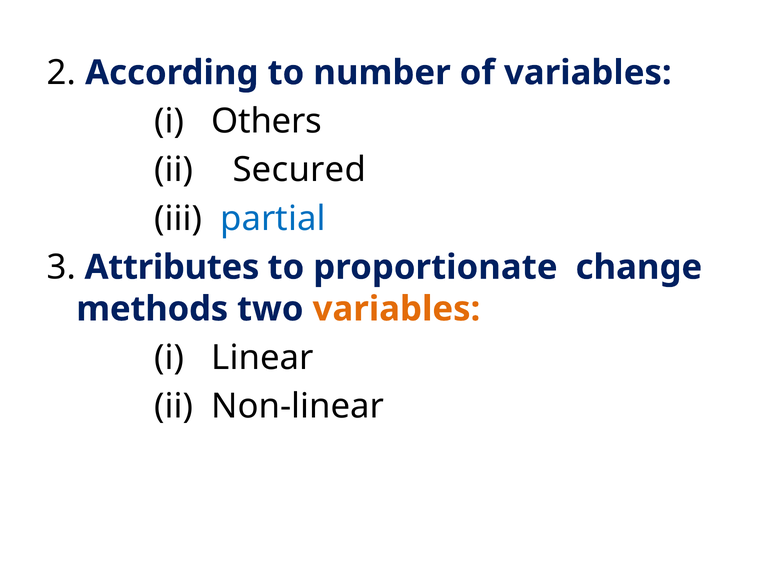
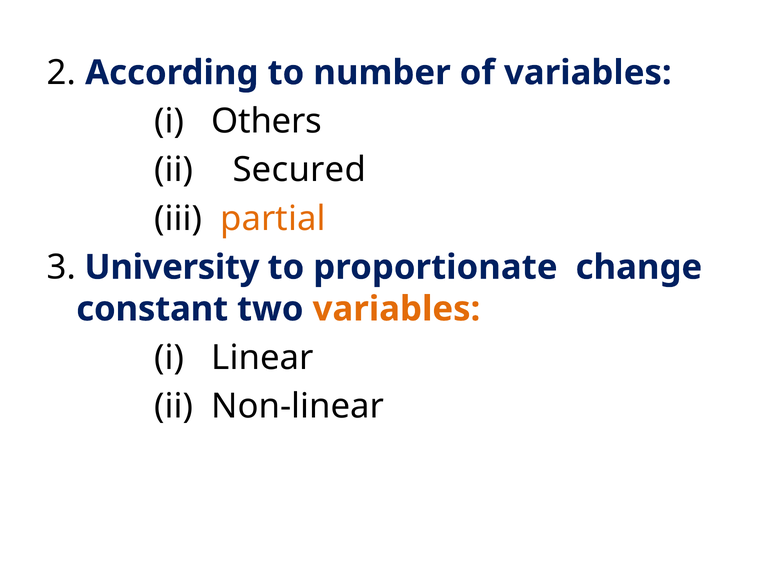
partial colour: blue -> orange (273, 219)
Attributes: Attributes -> University (172, 268)
methods: methods -> constant (152, 309)
